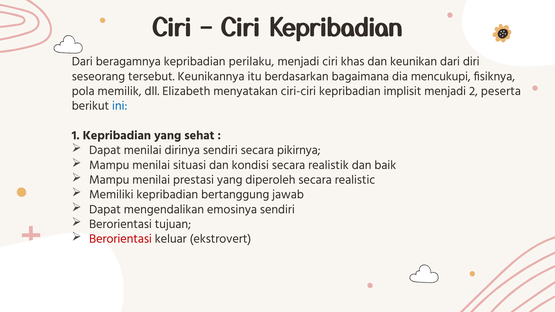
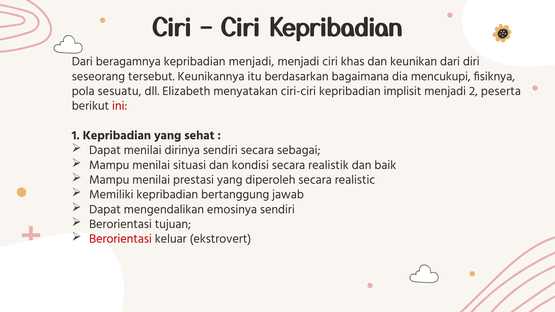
kepribadian perilaku: perilaku -> menjadi (251, 62)
memilik: memilik -> sesuatu (120, 91)
ini colour: blue -> red (120, 106)
pikirnya: pikirnya -> sebagai (299, 150)
